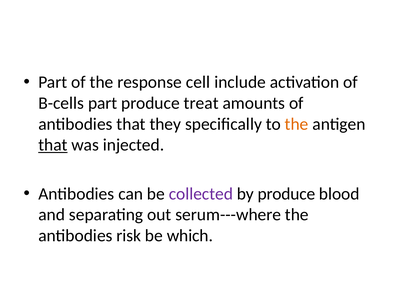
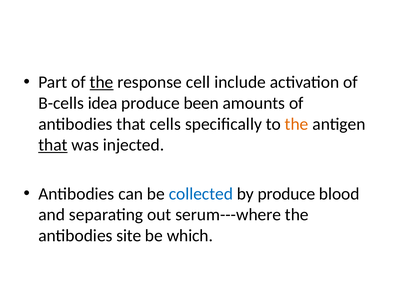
the underline: none -> present (102, 82)
B-cells part: part -> idea (103, 103)
treat: treat -> been (201, 103)
they: they -> cells (165, 124)
collected colour: purple -> blue (201, 194)
risk: risk -> site (129, 236)
